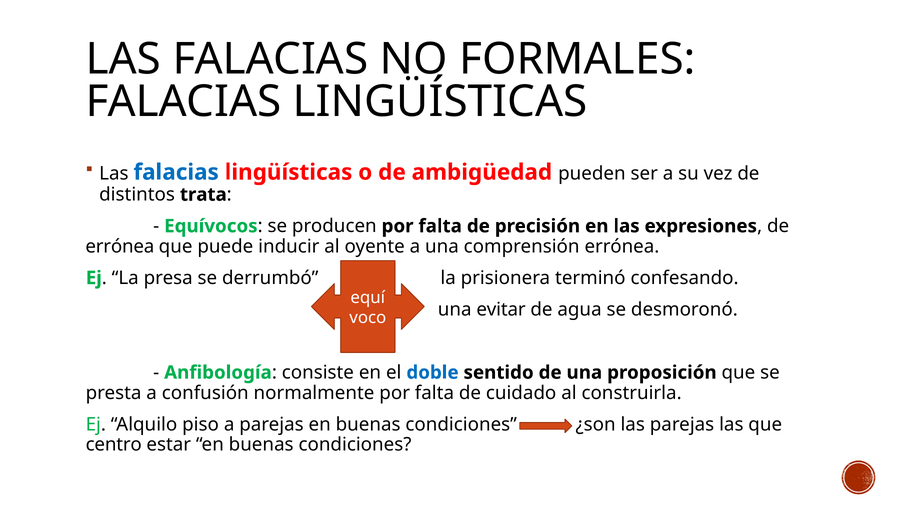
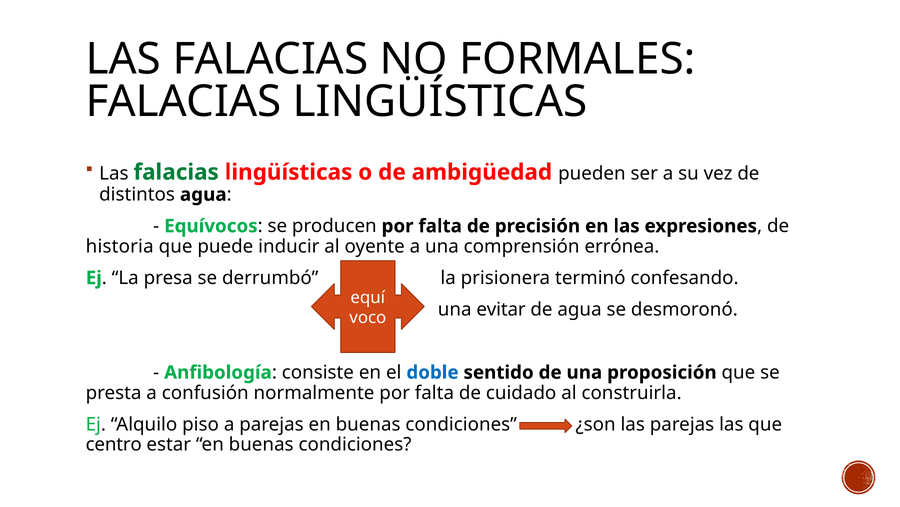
falacias colour: blue -> green (176, 172)
distintos trata: trata -> agua (203, 194)
errónea: errónea -> historia (120, 246)
